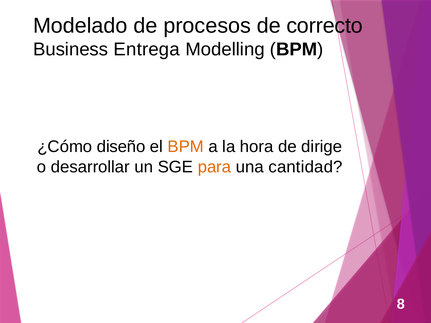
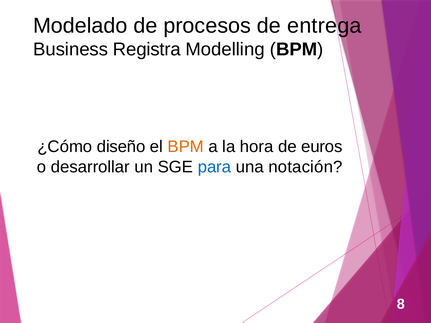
correcto: correcto -> entrega (324, 26)
Entrega: Entrega -> Registra (147, 50)
dirige: dirige -> euros (322, 147)
para colour: orange -> blue (214, 167)
cantidad: cantidad -> notación (305, 167)
